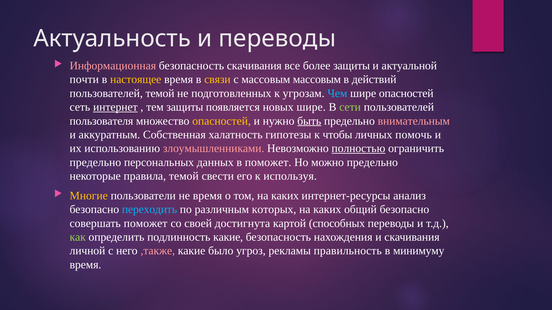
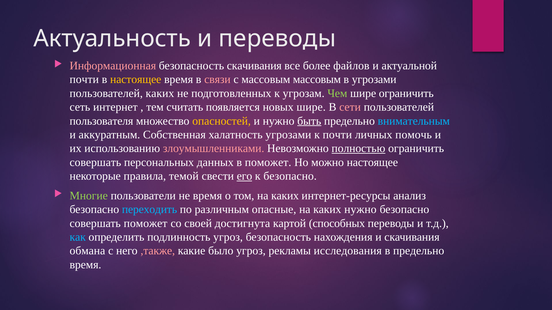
более защиты: защиты -> файлов (351, 66)
связи colour: yellow -> pink (217, 80)
в действий: действий -> угрозами (374, 80)
пользователей темой: темой -> каких (160, 93)
Чем colour: light blue -> light green (337, 93)
шире опасностей: опасностей -> ограничить (406, 93)
интернет underline: present -> none (115, 107)
тем защиты: защиты -> считать (185, 107)
сети colour: light green -> pink (350, 107)
внимательным colour: pink -> light blue (414, 121)
халатность гипотезы: гипотезы -> угрозами (288, 135)
к чтобы: чтобы -> почти (337, 135)
предельно: предельно -> совершать (95, 163)
можно предельно: предельно -> настоящее (372, 163)
его underline: none -> present (245, 176)
к используя: используя -> безопасно (290, 176)
Многие colour: yellow -> light green (89, 196)
которых: которых -> опасные (274, 210)
каких общий: общий -> нужно (360, 210)
как colour: light green -> light blue (78, 237)
подлинность какие: какие -> угроз (228, 237)
личной: личной -> обмана (87, 251)
правильность: правильность -> исследования (348, 251)
в минимуму: минимуму -> предельно (419, 251)
